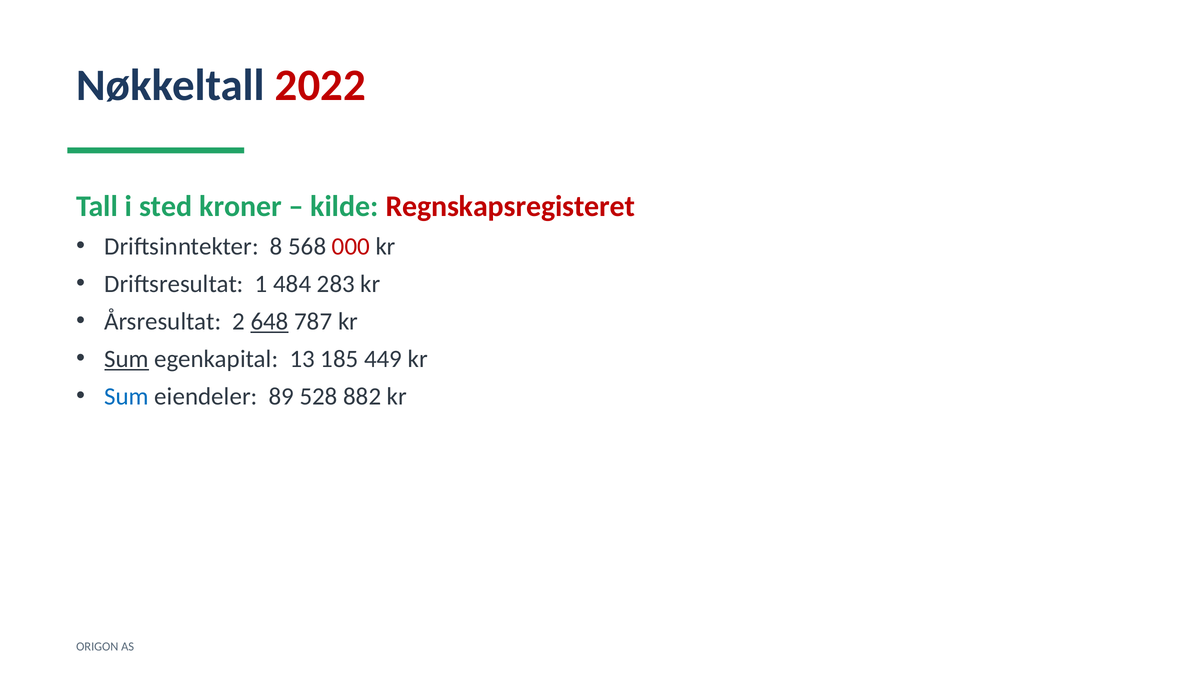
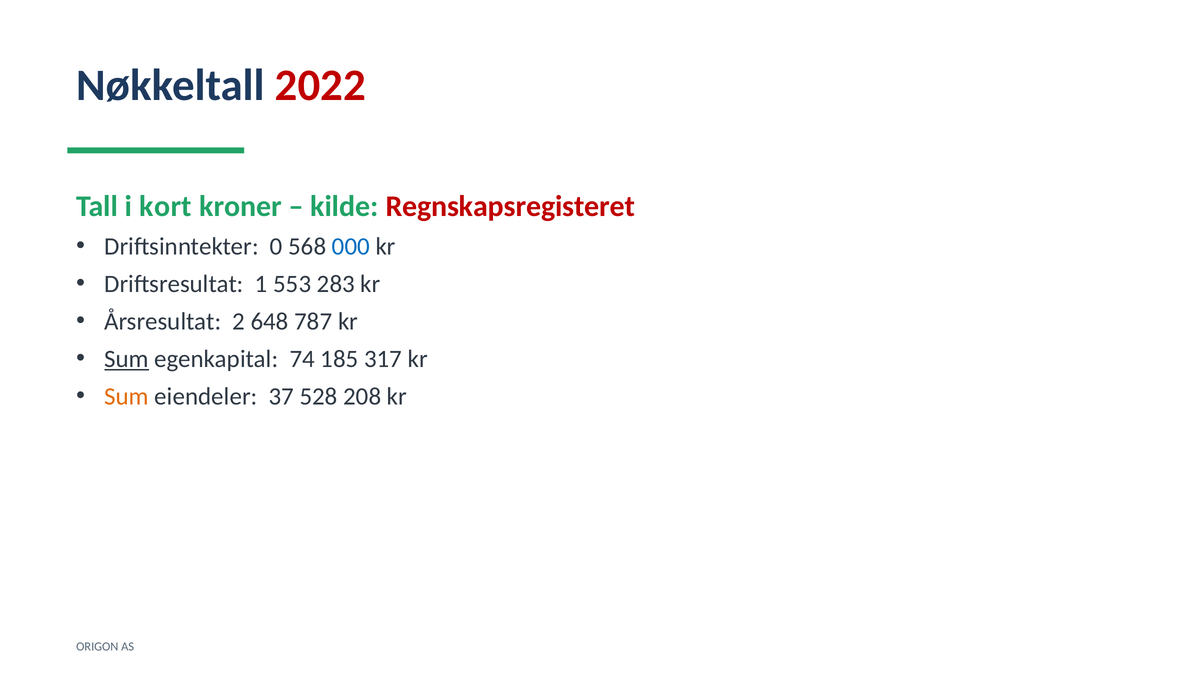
sted: sted -> kort (166, 206)
8: 8 -> 0 (276, 246)
000 colour: red -> blue (351, 246)
484: 484 -> 553 (292, 284)
648 underline: present -> none (270, 321)
13: 13 -> 74 (302, 359)
449: 449 -> 317 (383, 359)
Sum colour: blue -> orange (127, 396)
89: 89 -> 37 (281, 396)
882: 882 -> 208 (362, 396)
